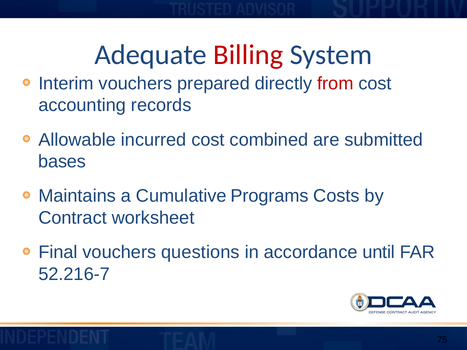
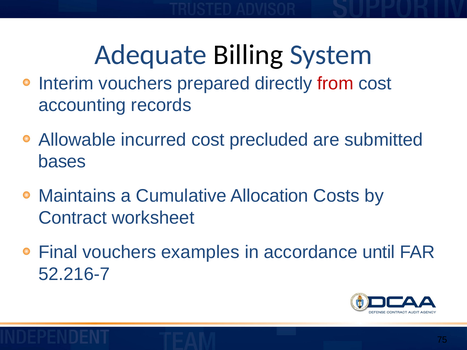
Billing colour: red -> black (248, 55)
combined: combined -> precluded (269, 140)
Programs: Programs -> Allocation (270, 196)
questions: questions -> examples (200, 252)
